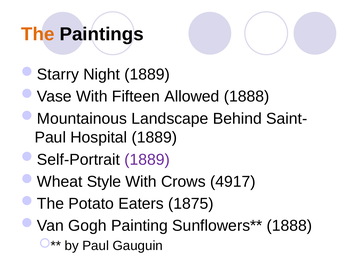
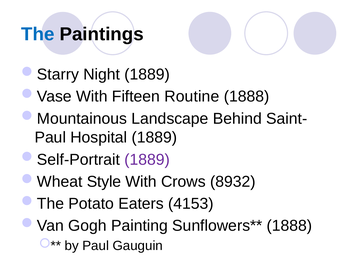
The colour: orange -> blue (38, 34)
Allowed: Allowed -> Routine (192, 96)
4917: 4917 -> 8932 (233, 181)
1875: 1875 -> 4153 (191, 203)
